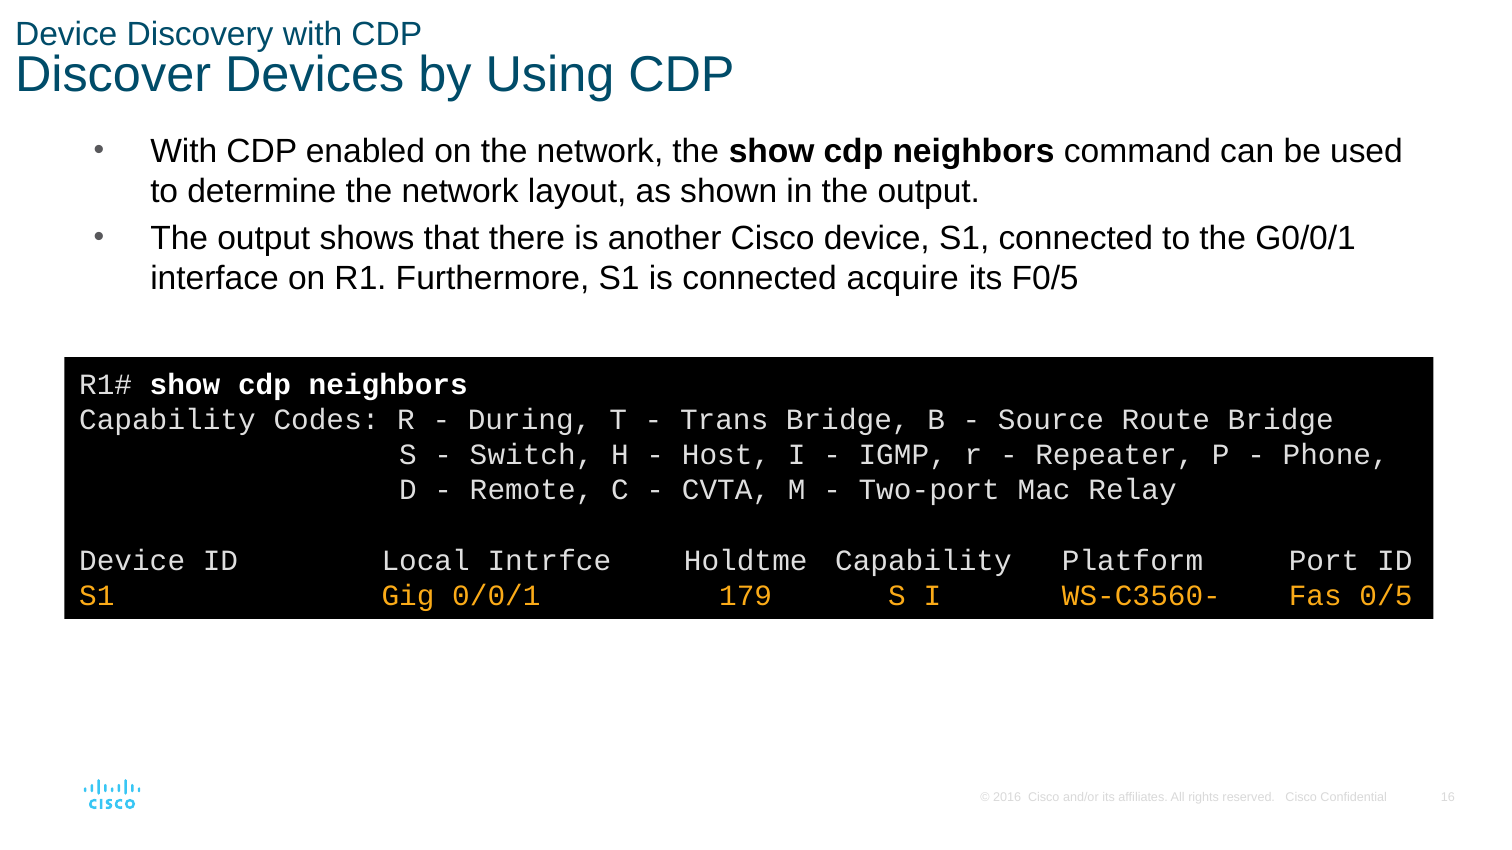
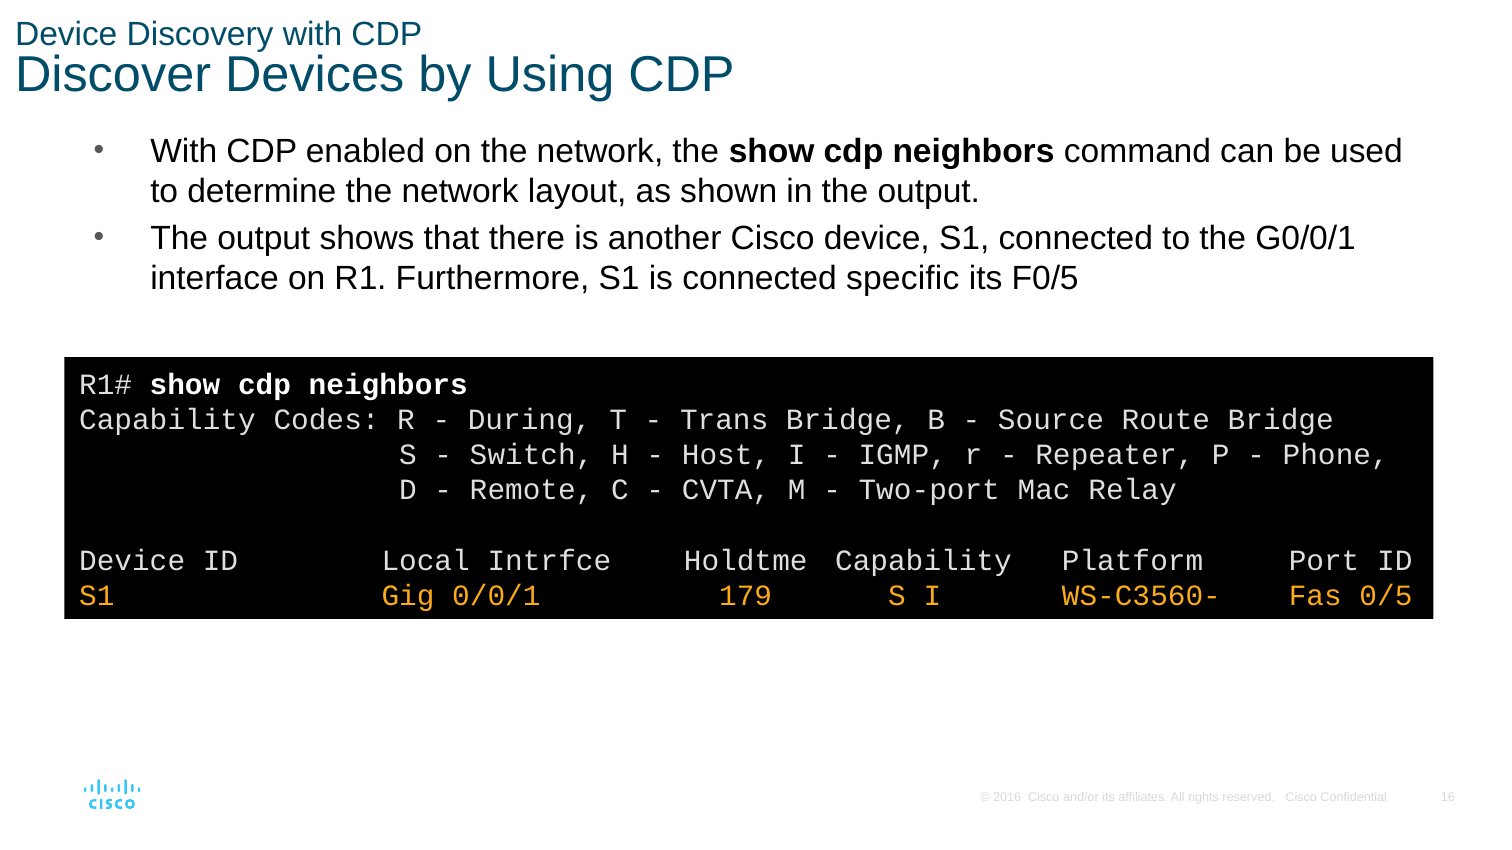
acquire: acquire -> specific (903, 279)
